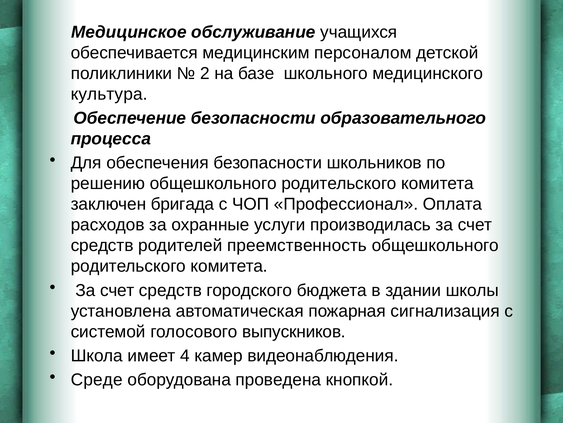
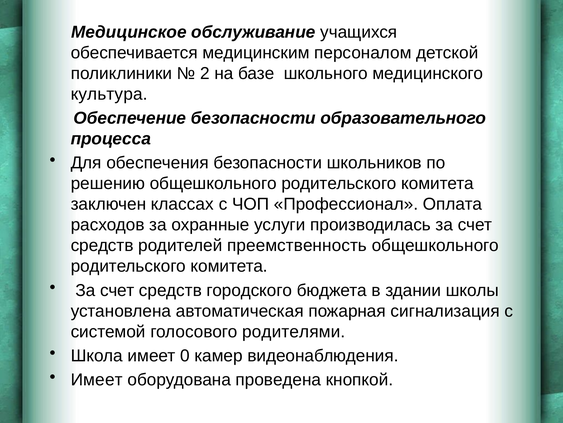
бригада: бригада -> классах (182, 204)
выпускников: выпускников -> родителями (294, 331)
4: 4 -> 0 (185, 355)
Среде: Среде -> Имеет (97, 379)
